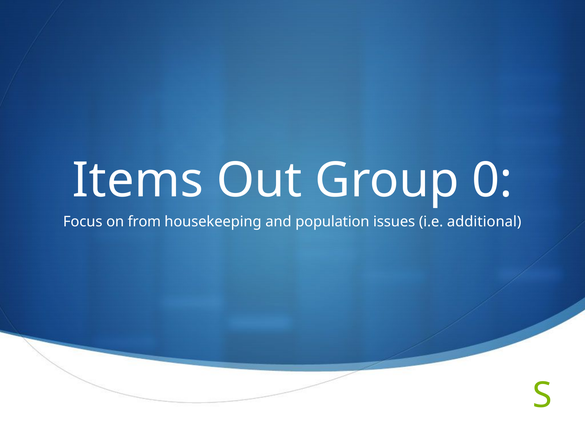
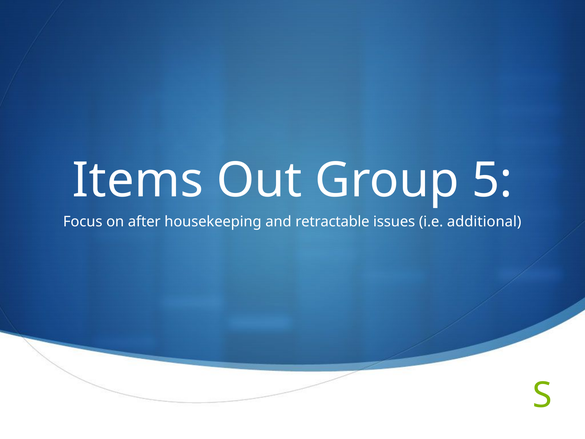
0: 0 -> 5 (492, 180)
from: from -> after (144, 221)
population: population -> retractable (332, 221)
